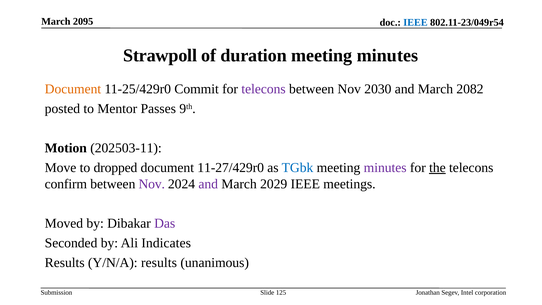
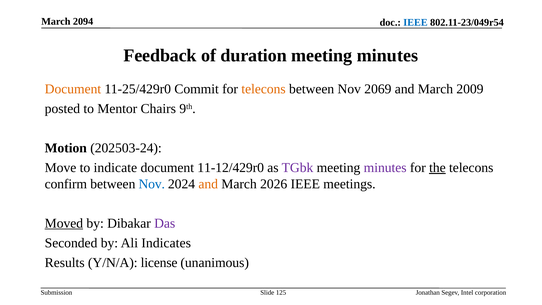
2095: 2095 -> 2094 (83, 22)
Strawpoll: Strawpoll -> Feedback (160, 55)
telecons colour: purple -> orange (264, 89)
2030: 2030 -> 2069 (378, 89)
2082: 2082 -> 2009 (470, 89)
Passes: Passes -> Chairs (158, 109)
202503-11: 202503-11 -> 202503-24 (126, 148)
dropped: dropped -> indicate (115, 168)
11-27/429r0: 11-27/429r0 -> 11-12/429r0 (231, 168)
TGbk colour: blue -> purple (298, 168)
Nov colour: purple -> blue (152, 184)
and colour: purple -> orange (208, 184)
2029: 2029 -> 2026 (274, 184)
Moved underline: none -> present (64, 223)
Y/N/A results: results -> license (159, 262)
